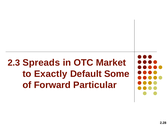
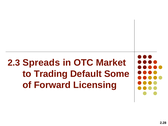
Exactly: Exactly -> Trading (51, 74)
Particular: Particular -> Licensing (95, 85)
